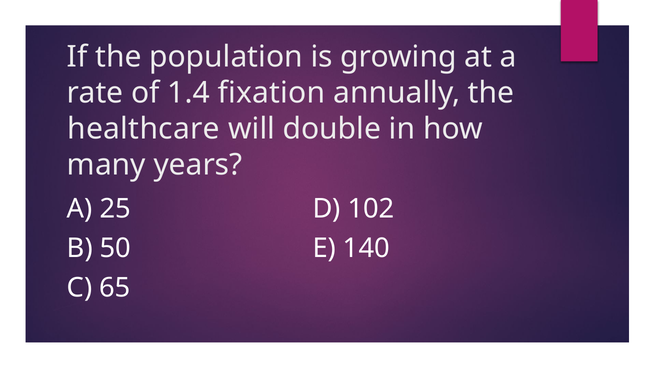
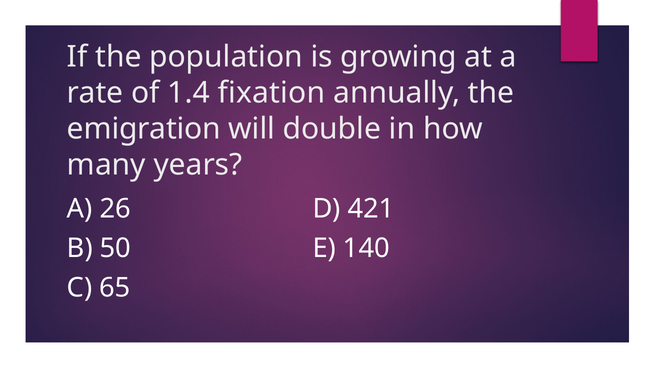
healthcare: healthcare -> emigration (144, 129)
25: 25 -> 26 (115, 209)
102: 102 -> 421 (371, 209)
